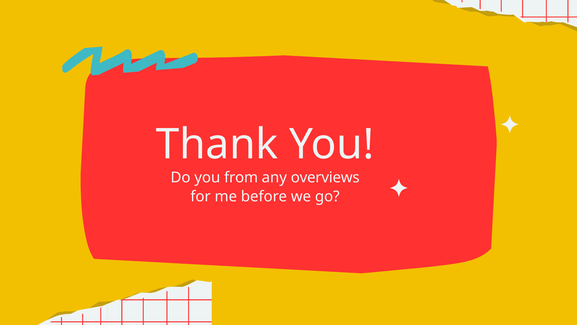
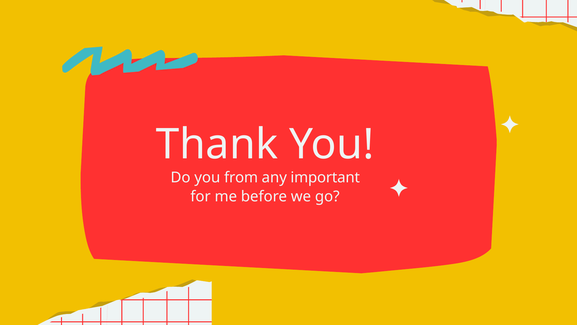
overviews: overviews -> important (325, 177)
